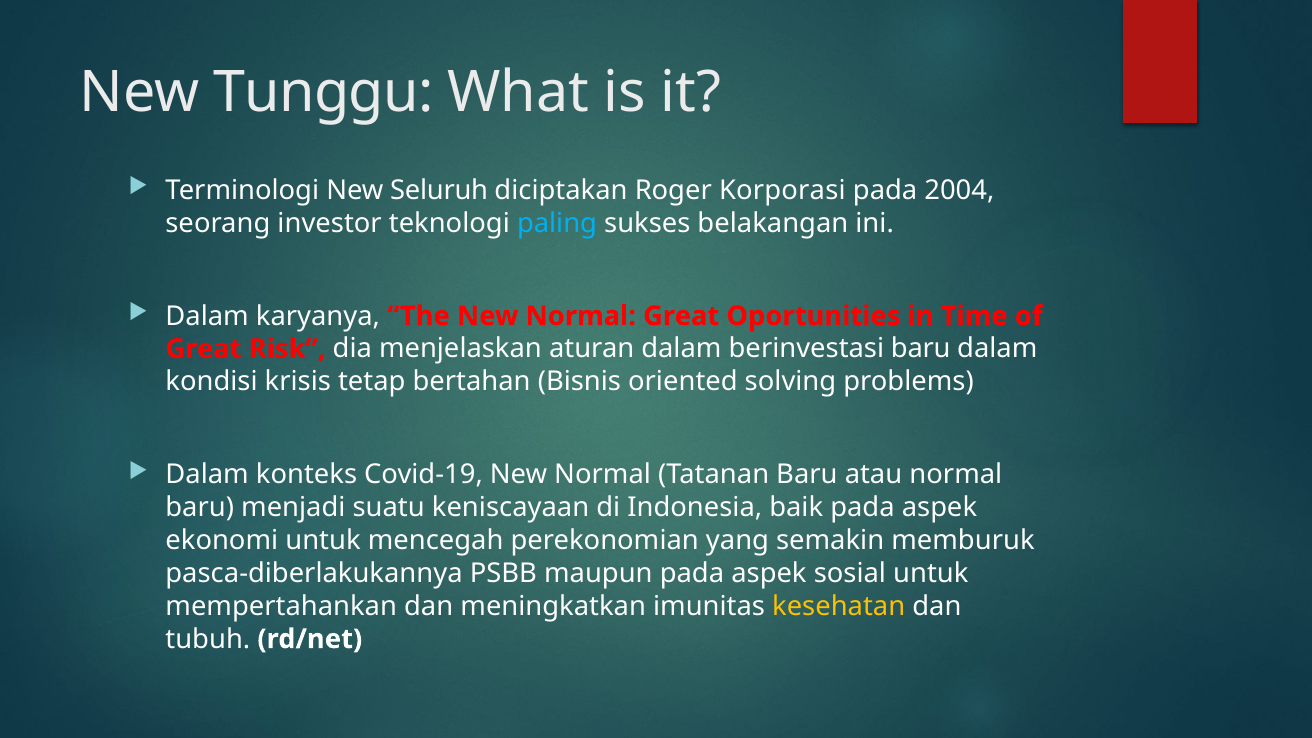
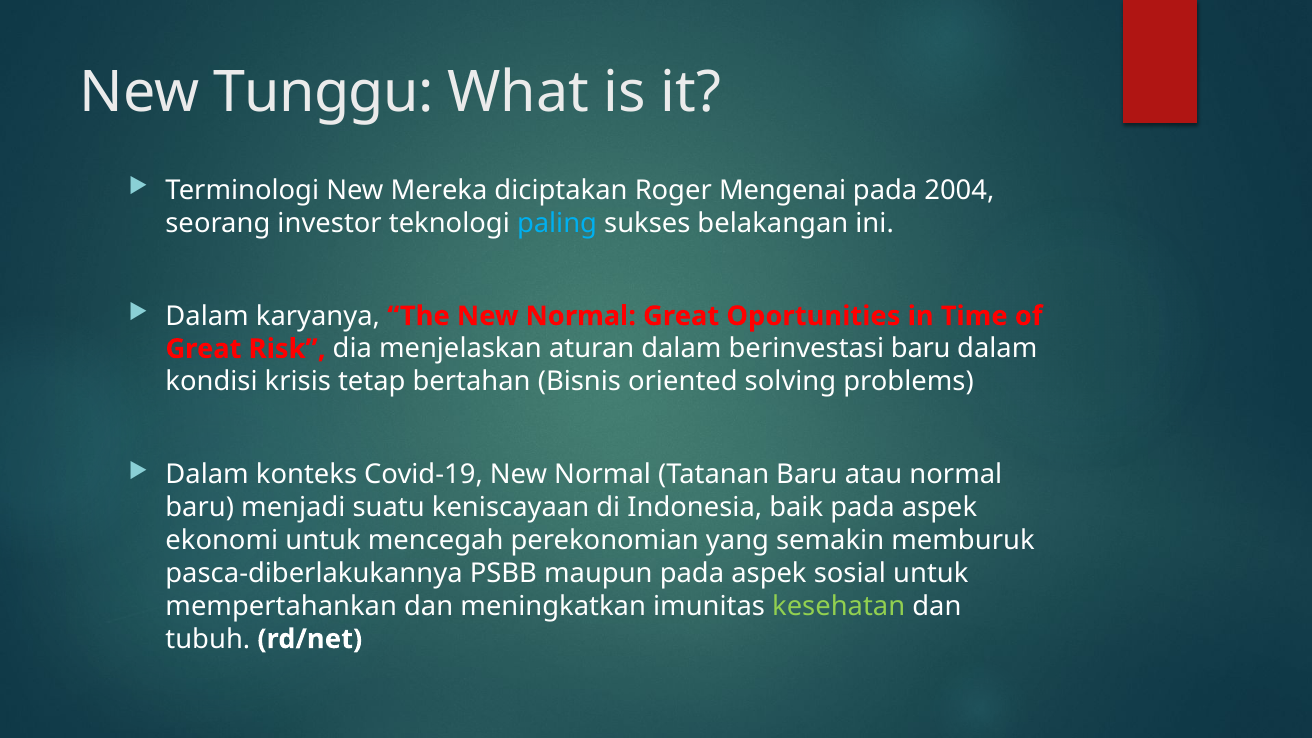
Seluruh: Seluruh -> Mereka (439, 190)
Korporasi: Korporasi -> Mengenai (783, 190)
kesehatan colour: yellow -> light green (839, 606)
